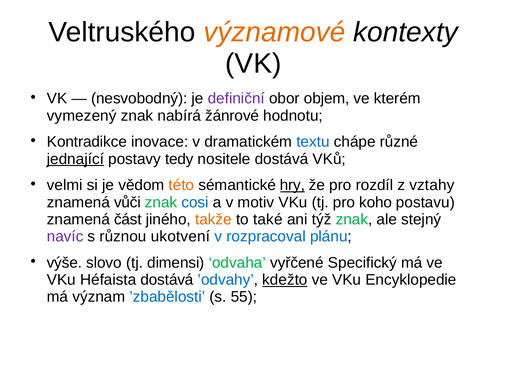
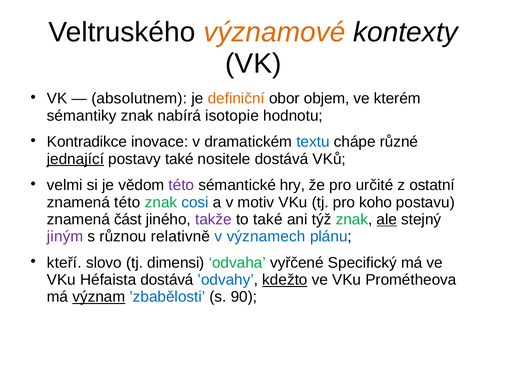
nesvobodný: nesvobodný -> absolutnem (139, 99)
definiční colour: purple -> orange (236, 99)
vymezený: vymezený -> sémantiky (82, 116)
žánrové: žánrové -> isotopie (232, 116)
postavy tedy: tedy -> také (179, 159)
této colour: orange -> purple (181, 185)
hry underline: present -> none (292, 185)
rozdíl: rozdíl -> určité (374, 185)
vztahy: vztahy -> ostatní (432, 185)
znamená vůči: vůči -> této (127, 202)
takže colour: orange -> purple (213, 220)
ale underline: none -> present (387, 220)
navíc: navíc -> jiným (65, 237)
ukotvení: ukotvení -> relativně (180, 237)
rozpracoval: rozpracoval -> významech (266, 237)
výše: výše -> kteří (64, 263)
Encyklopedie: Encyklopedie -> Prométheova (411, 280)
význam underline: none -> present (99, 297)
55: 55 -> 90 (244, 297)
